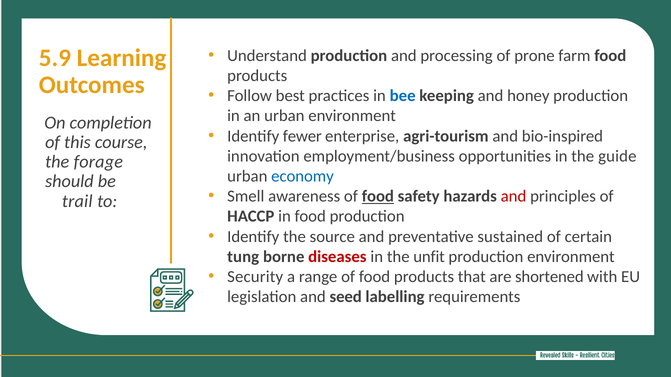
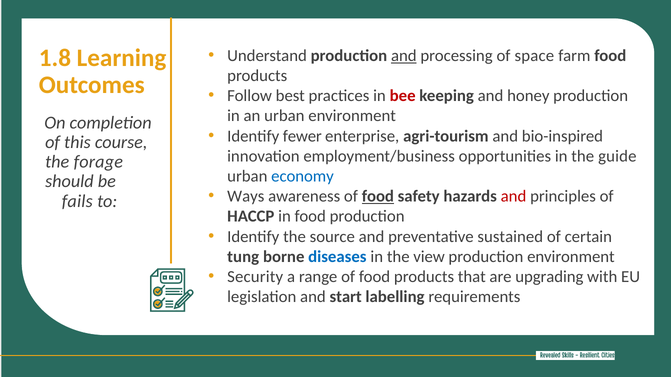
and underline: none -> present (404, 56)
prone: prone -> space (534, 56)
5.9: 5.9 -> 1.8 (55, 58)
bee colour: blue -> red (403, 96)
Smell: Smell -> Ways (246, 197)
trail: trail -> fails (77, 201)
diseases colour: red -> blue (337, 257)
unfit: unfit -> view (429, 257)
shortened: shortened -> upgrading (549, 277)
seed: seed -> start (346, 297)
